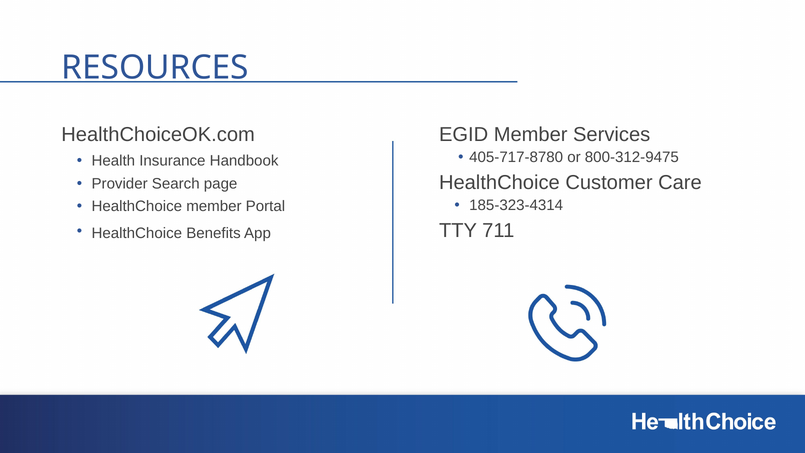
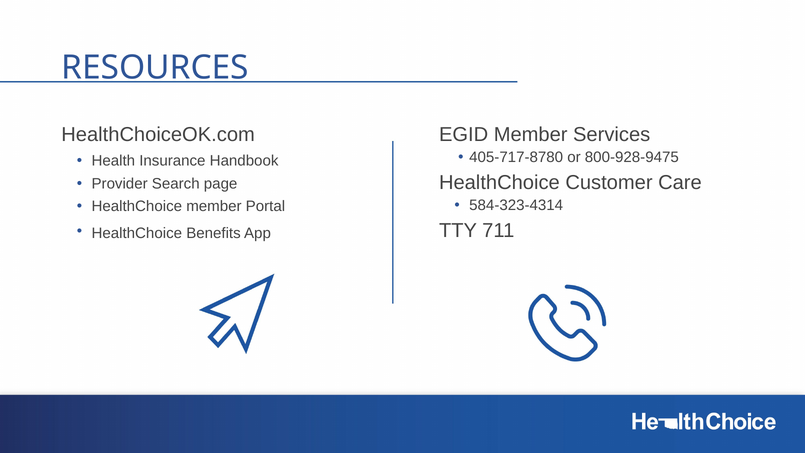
800-312-9475: 800-312-9475 -> 800-928-9475 (632, 157)
185-323-4314: 185-323-4314 -> 584-323-4314 (516, 205)
